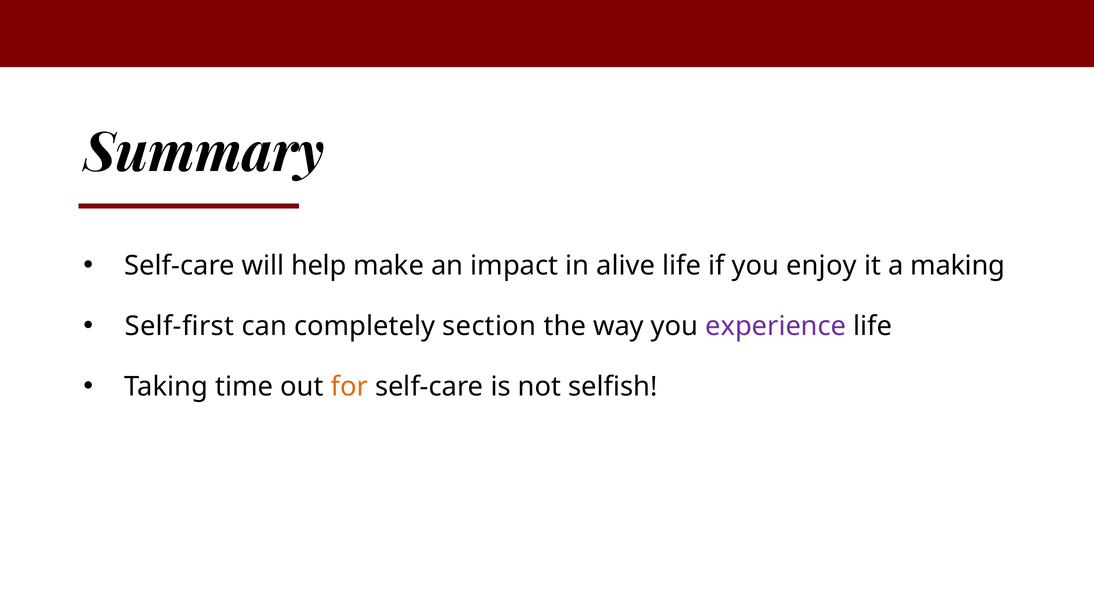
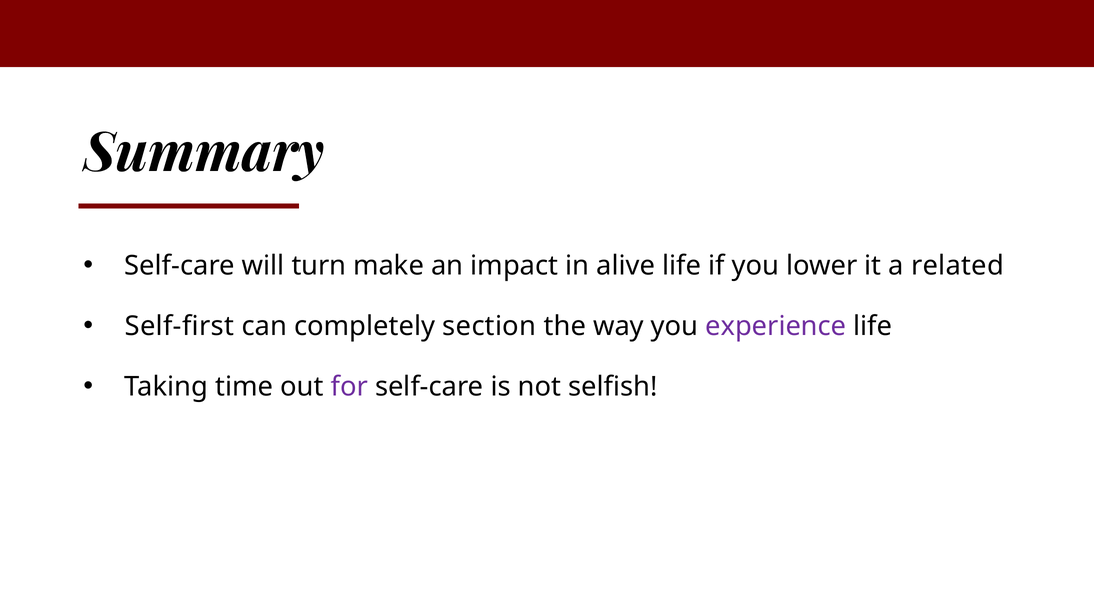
help: help -> turn (319, 266)
enjoy: enjoy -> lower (822, 266)
making: making -> related (957, 266)
for colour: orange -> purple (349, 387)
